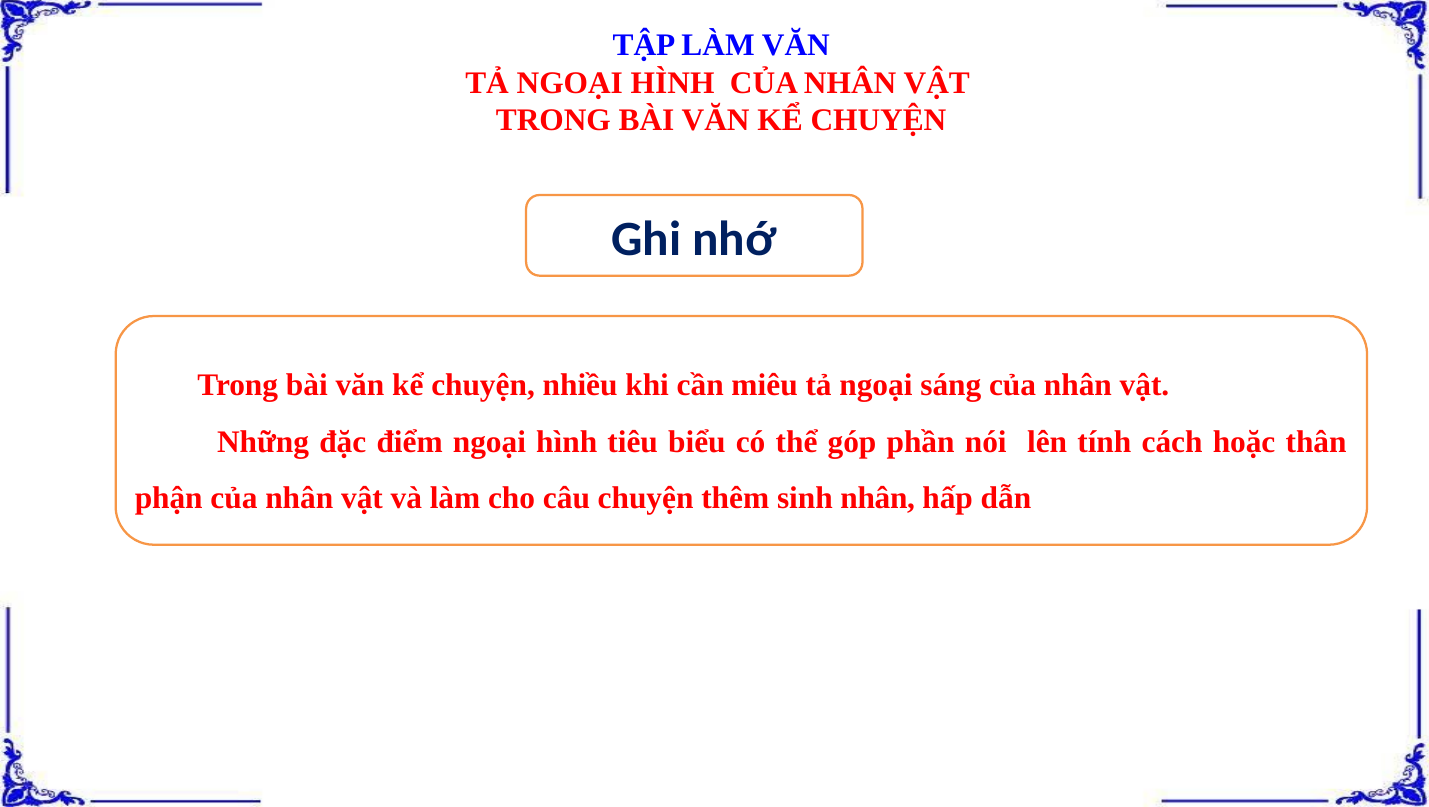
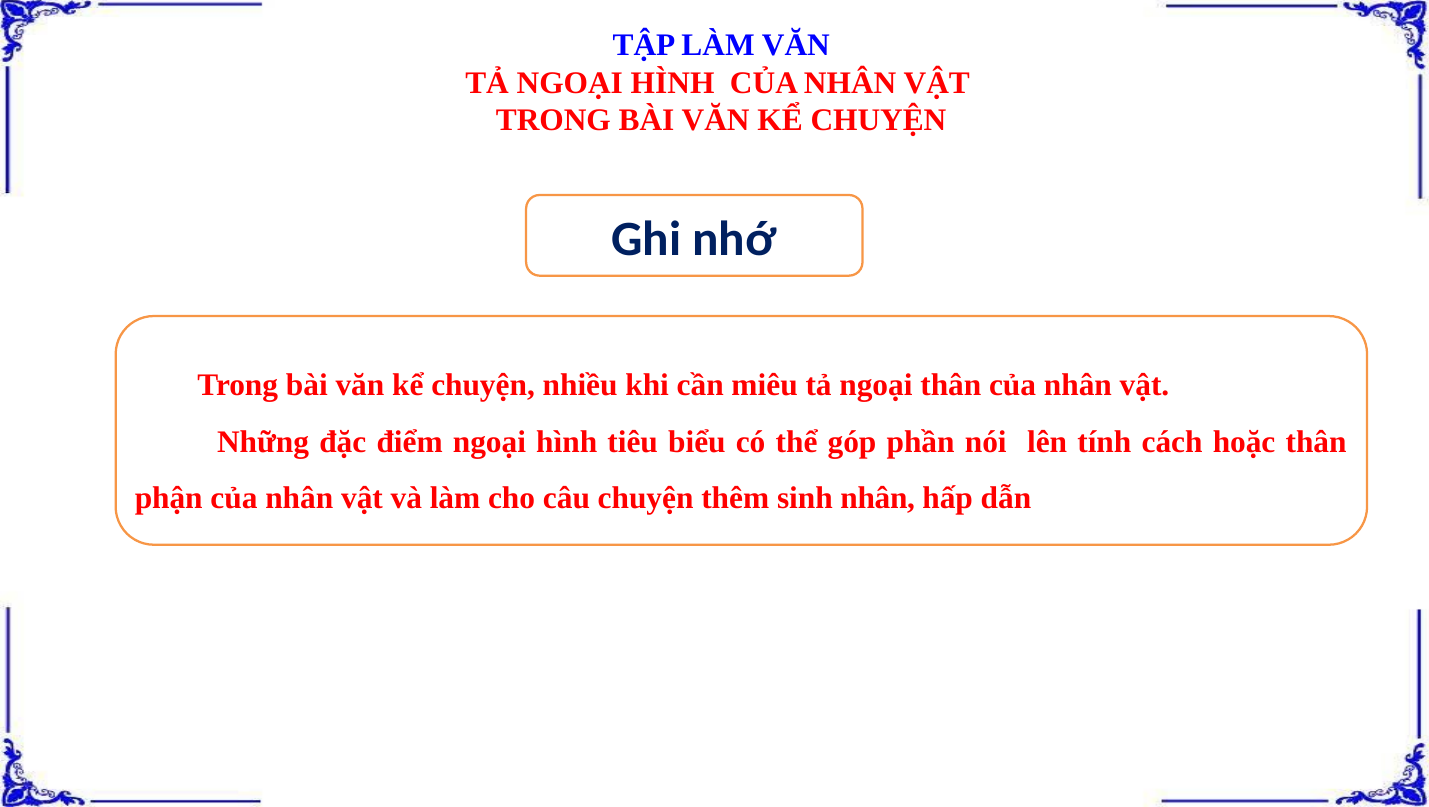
ngoại sáng: sáng -> thân (951, 386)
